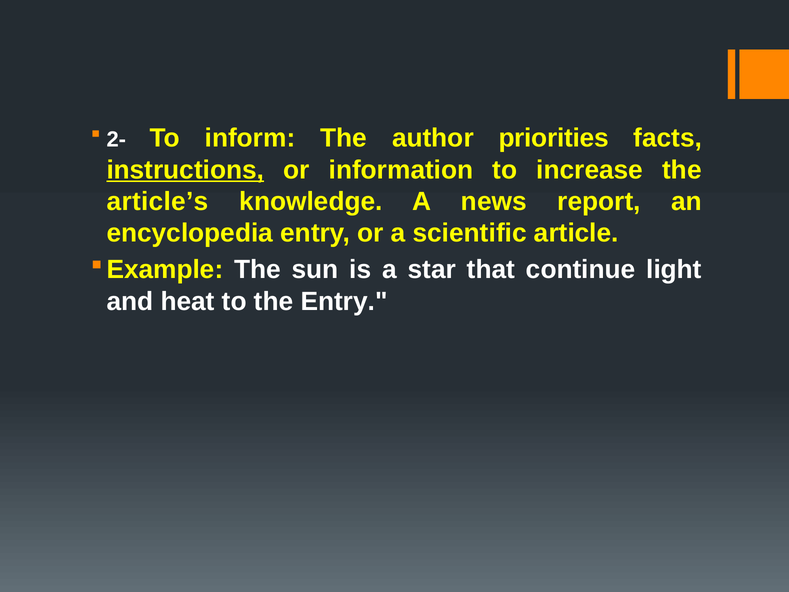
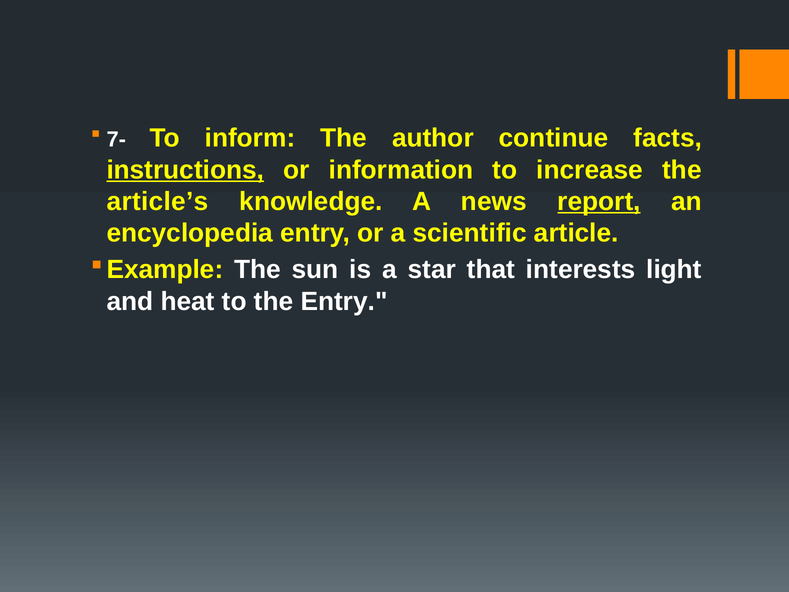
2-: 2- -> 7- (116, 140)
priorities: priorities -> continue (554, 138)
report underline: none -> present (599, 201)
continue: continue -> interests (581, 270)
